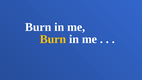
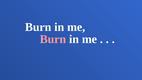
Burn colour: yellow -> pink (53, 39)
